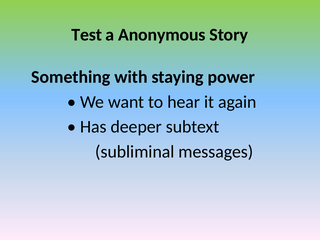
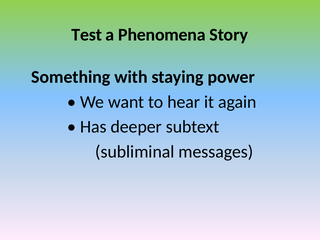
Anonymous: Anonymous -> Phenomena (162, 35)
